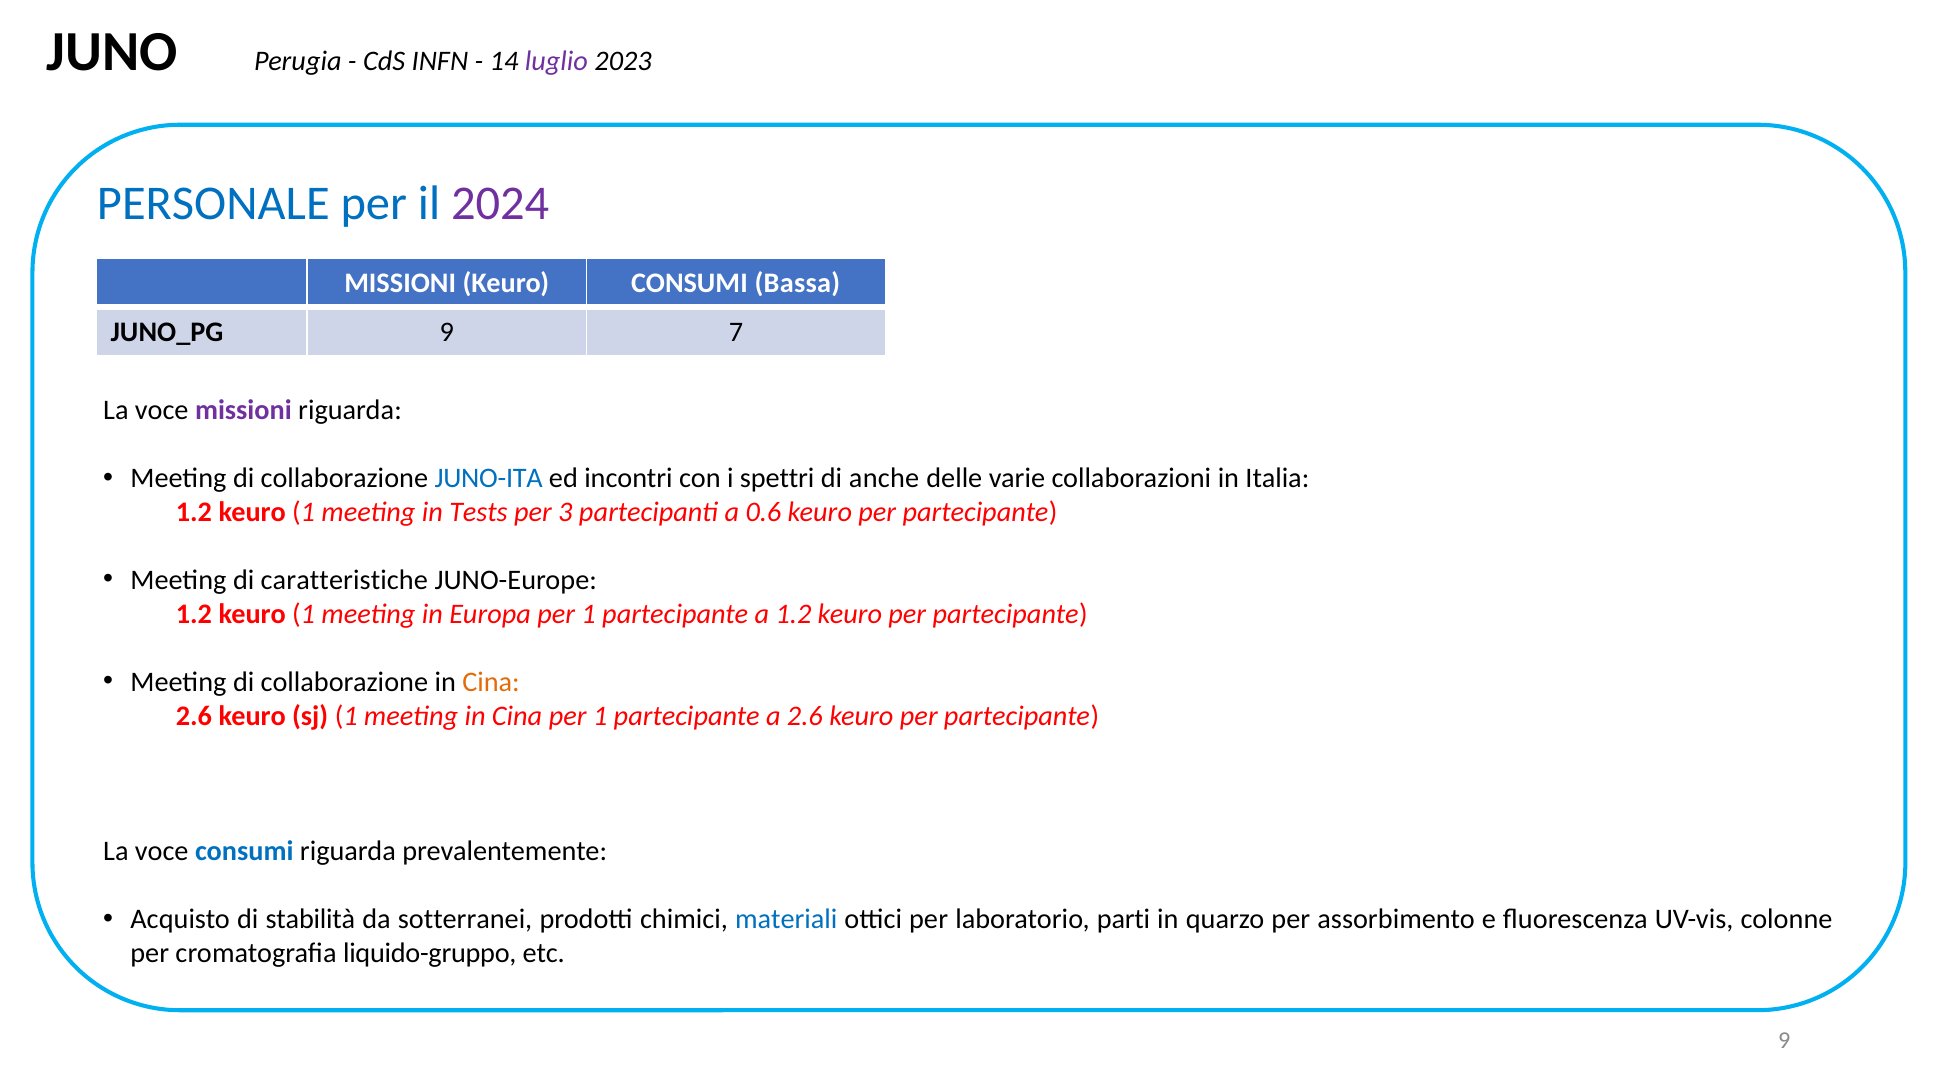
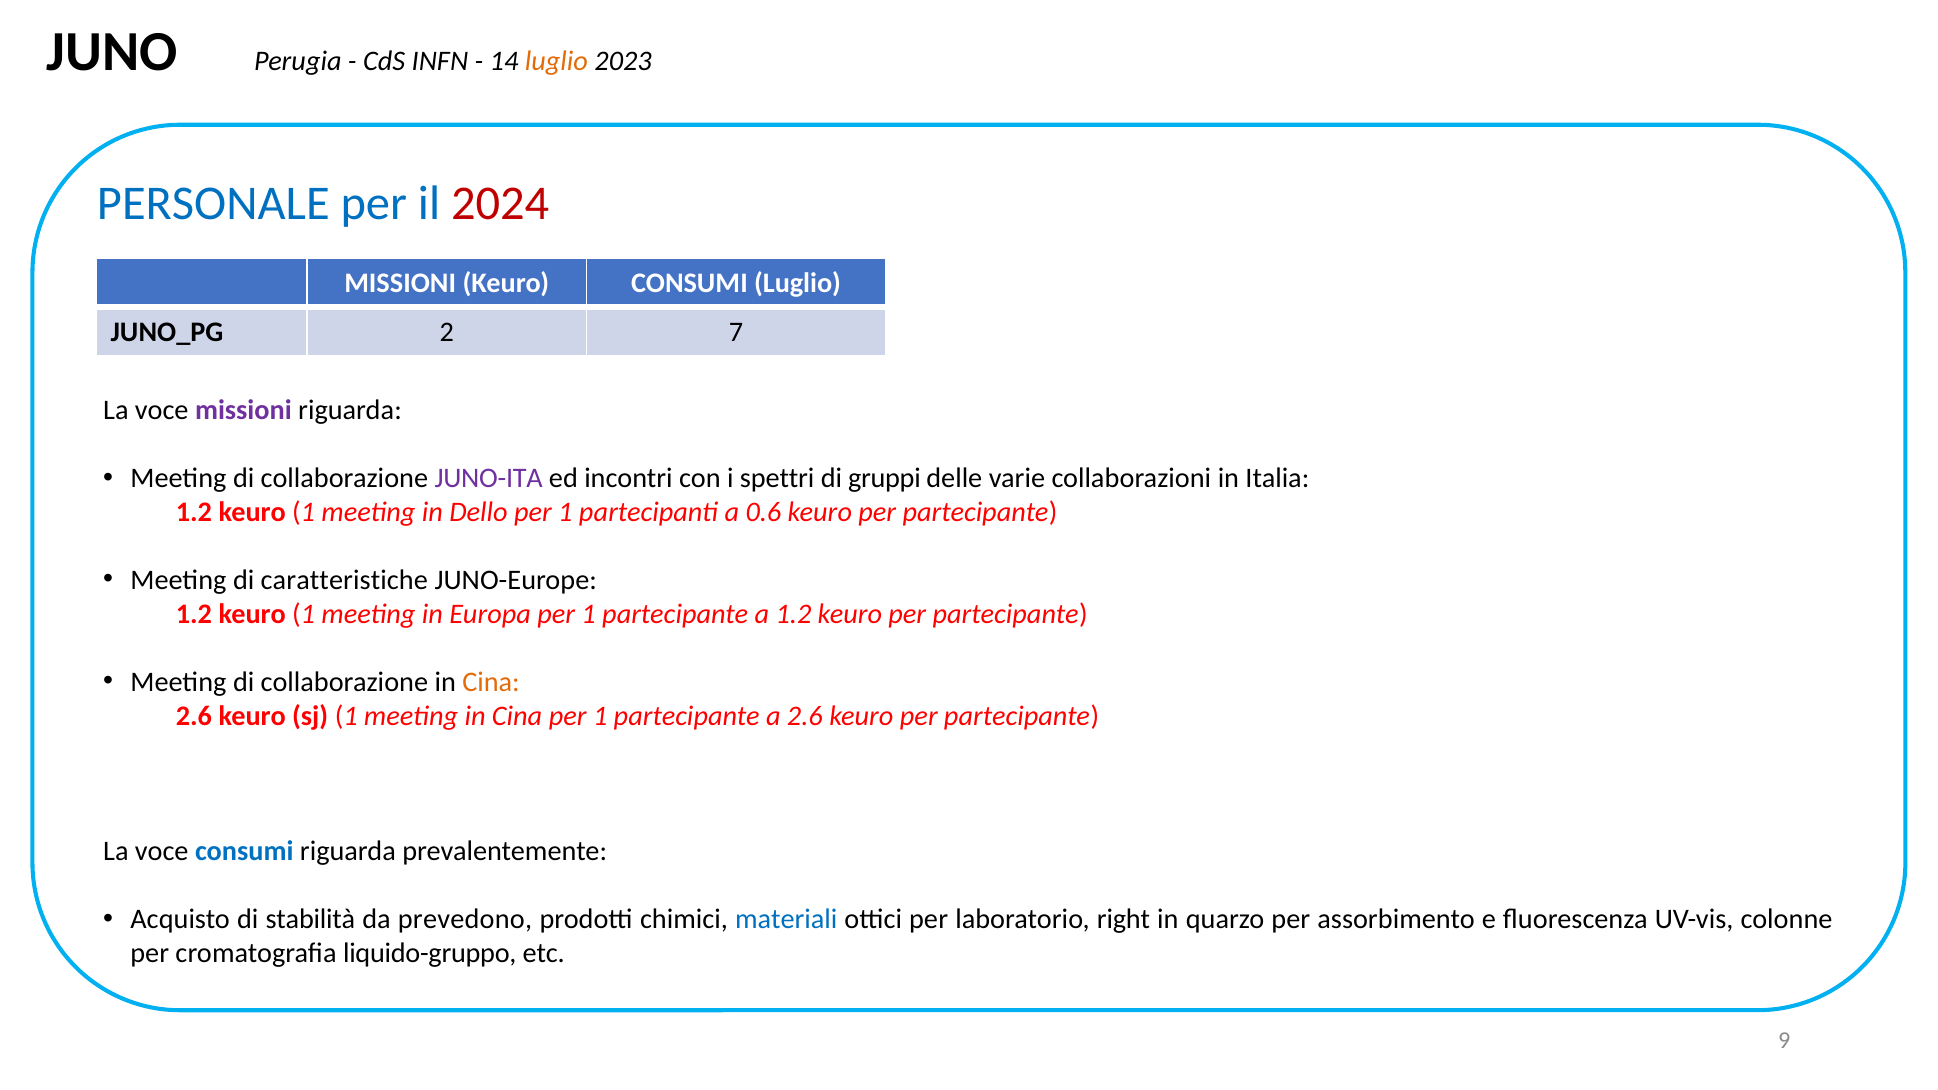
luglio colour: purple -> orange (556, 62)
2024 colour: purple -> red (500, 203)
CONSUMI Bassa: Bassa -> Luglio (798, 283)
9: 9 -> 2 (447, 332)
JUNO-ITA colour: blue -> purple (489, 478)
anche: anche -> gruppi (884, 478)
Tests: Tests -> Dello (478, 512)
3: 3 -> 1 (565, 512)
sotterranei: sotterranei -> prevedono (465, 919)
parti: parti -> right (1124, 919)
